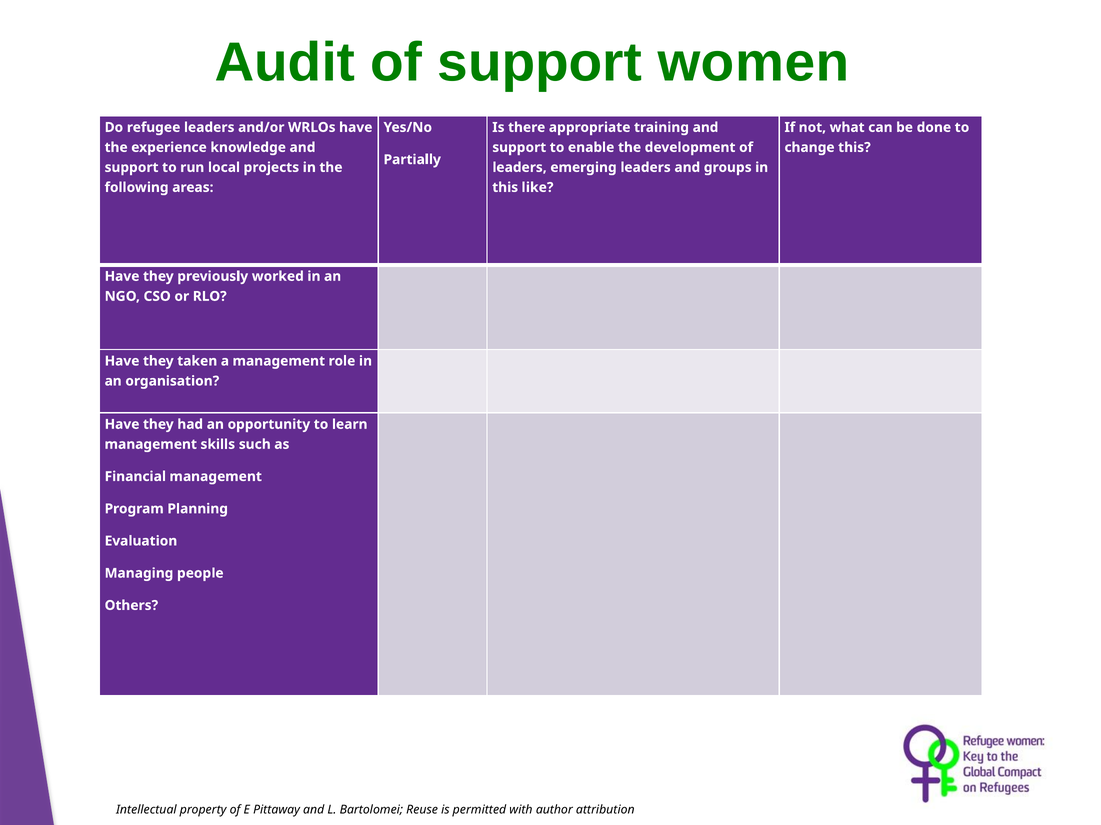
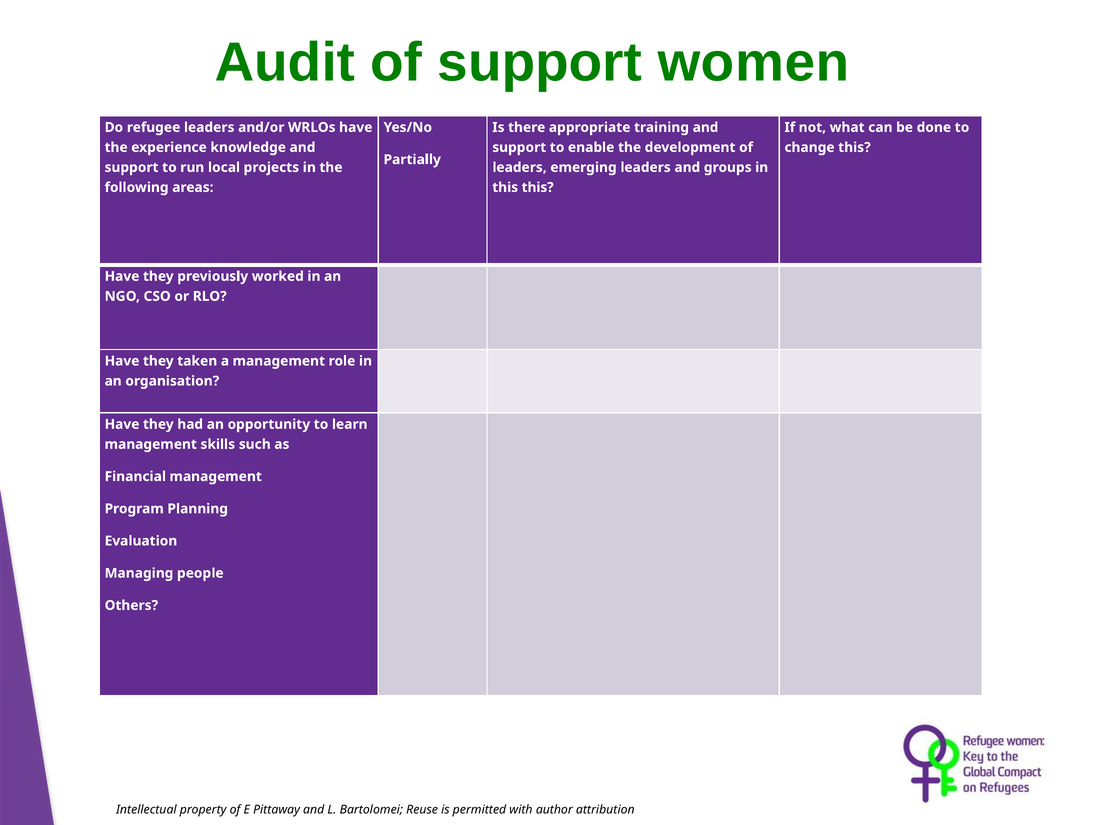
this like: like -> this (538, 188)
